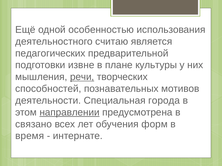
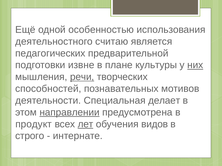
них underline: none -> present (195, 65)
города: города -> делает (164, 101)
связано: связано -> продукт (34, 124)
лет underline: none -> present (85, 124)
форм: форм -> видов (155, 124)
время: время -> строго (30, 136)
